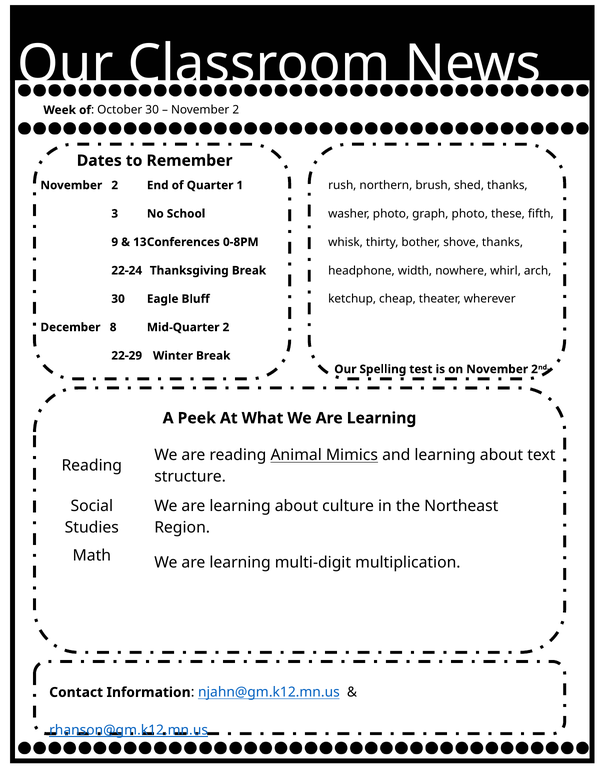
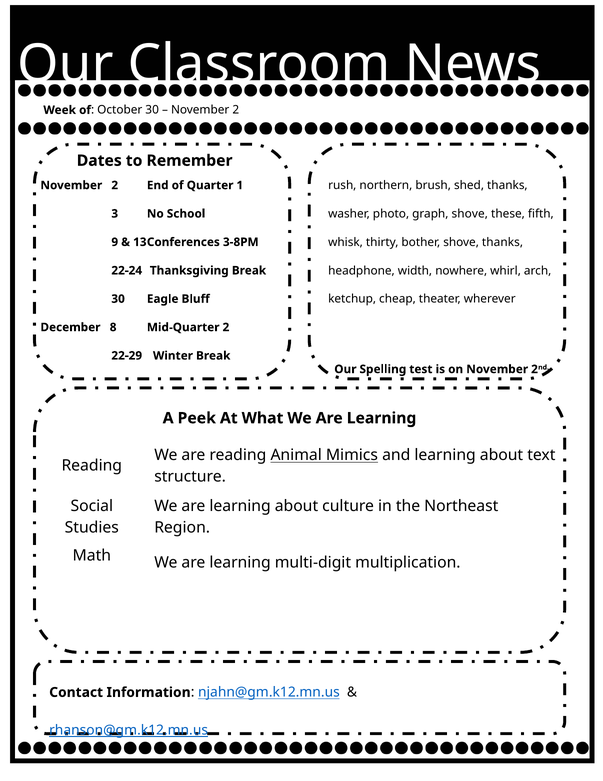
graph photo: photo -> shove (470, 214)
0-8PM: 0-8PM -> 3-8PM (241, 242)
